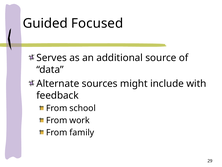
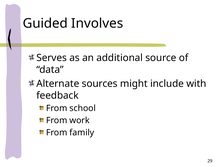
Focused: Focused -> Involves (97, 23)
